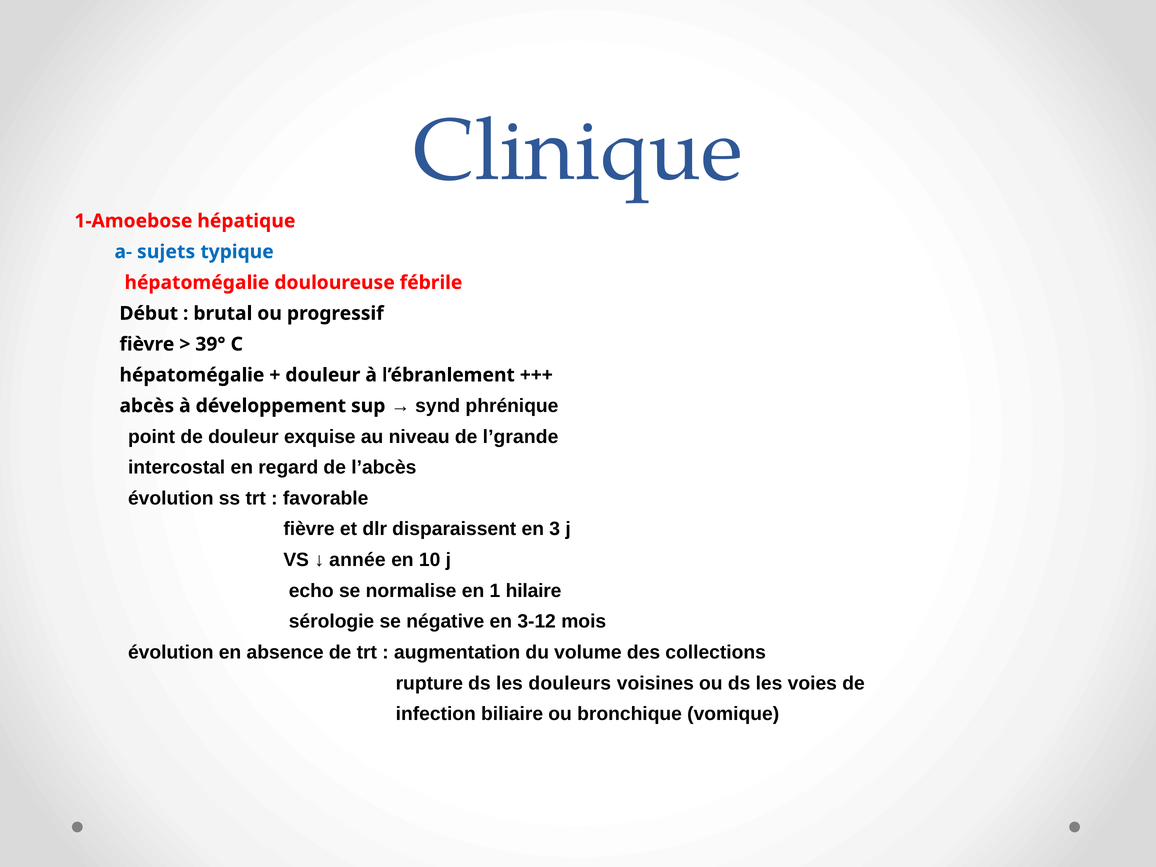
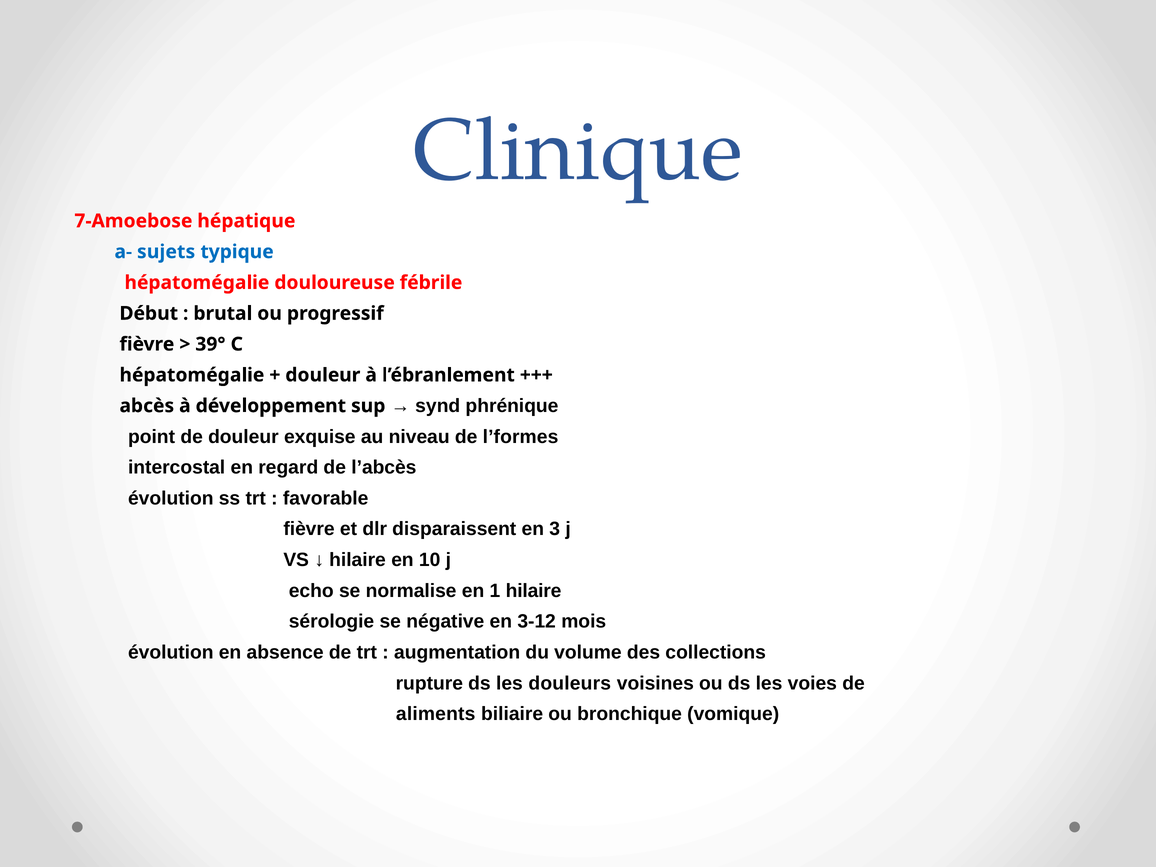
1-Amoebose: 1-Amoebose -> 7-Amoebose (133, 221)
l’grande: l’grande -> l’formes (521, 437)
année: année -> hilaire (358, 560)
infection: infection -> aliments (436, 714)
